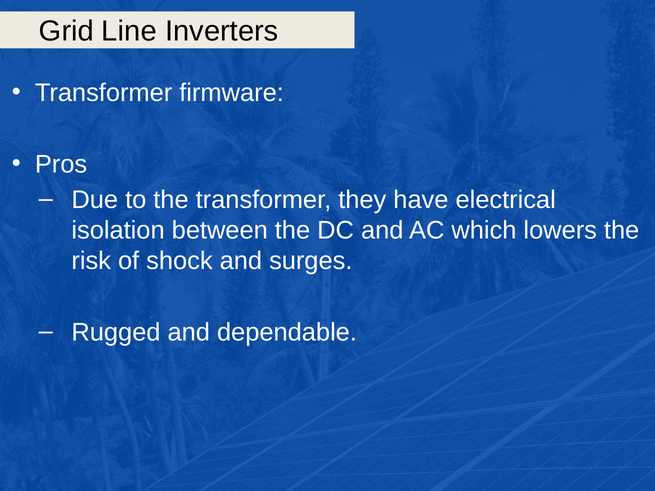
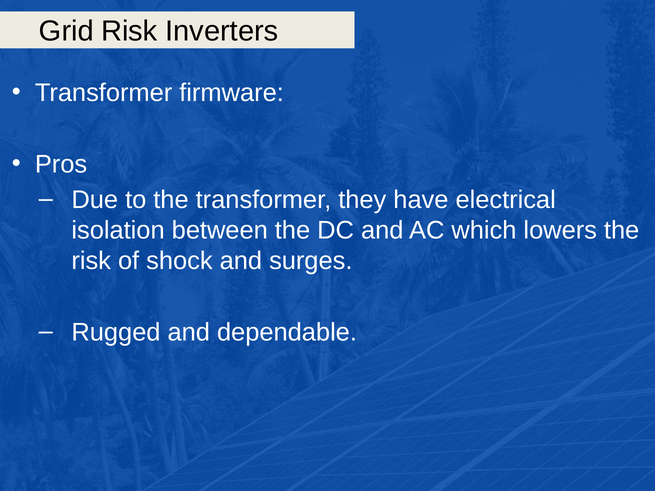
Grid Line: Line -> Risk (129, 31)
